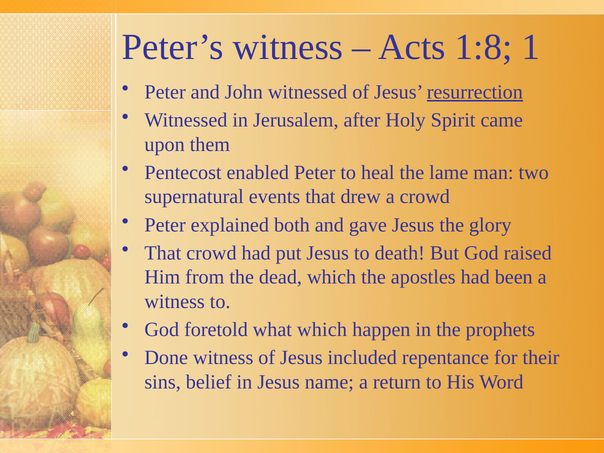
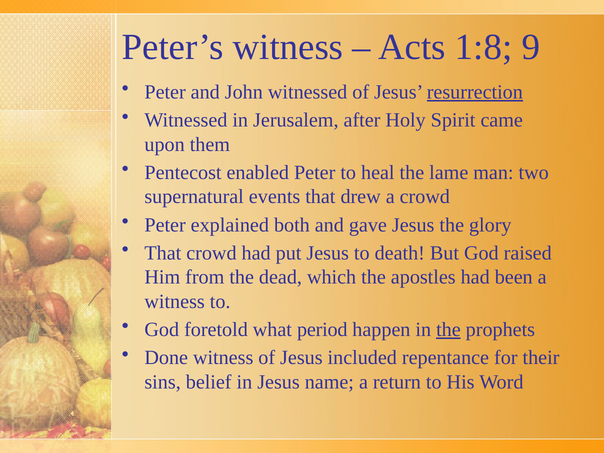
1: 1 -> 9 (531, 47)
what which: which -> period (322, 330)
the underline: none -> present (448, 330)
